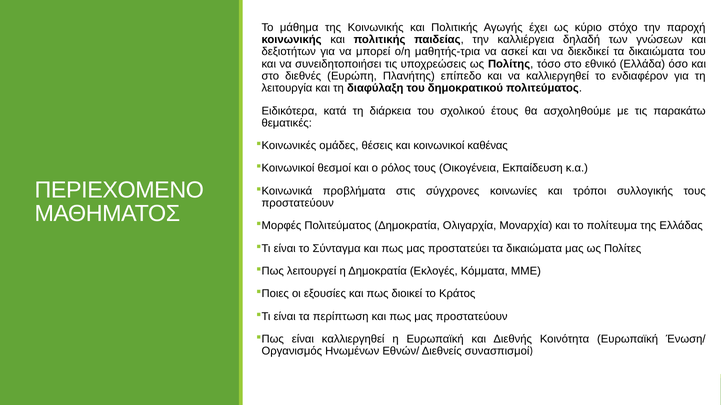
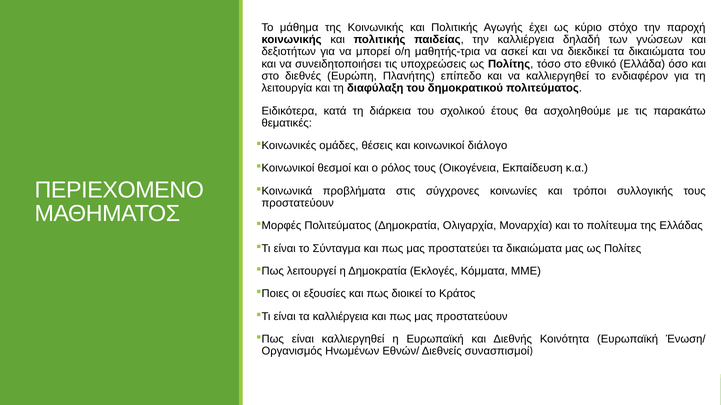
καθένας: καθένας -> διάλογο (488, 146)
τα περίπτωση: περίπτωση -> καλλιέργεια (341, 317)
